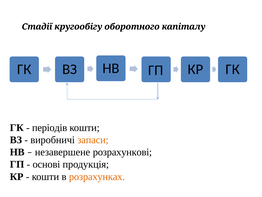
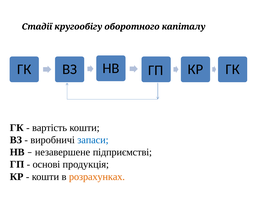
періодів: періодів -> вартість (50, 127)
запаси colour: orange -> blue (93, 140)
розрахункові: розрахункові -> підприємстві (122, 152)
